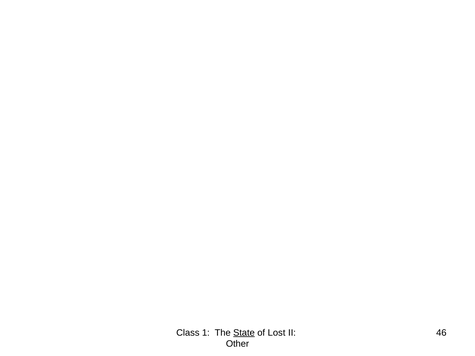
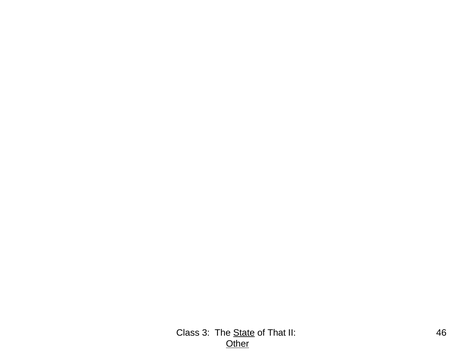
1: 1 -> 3 (206, 333)
Lost: Lost -> That (277, 333)
Other underline: none -> present (237, 344)
